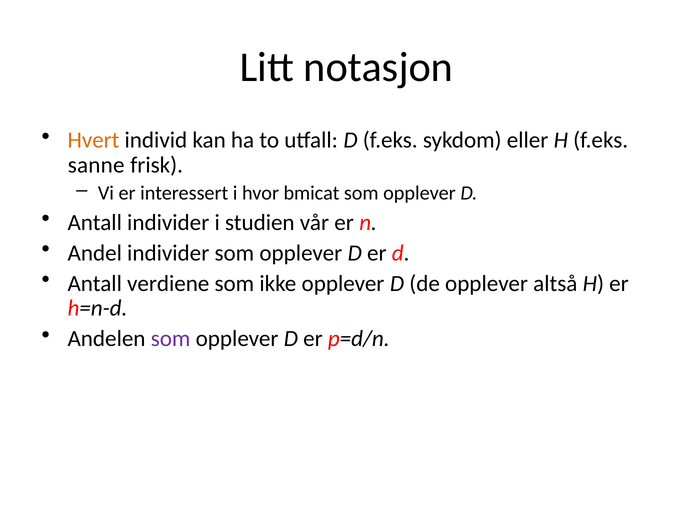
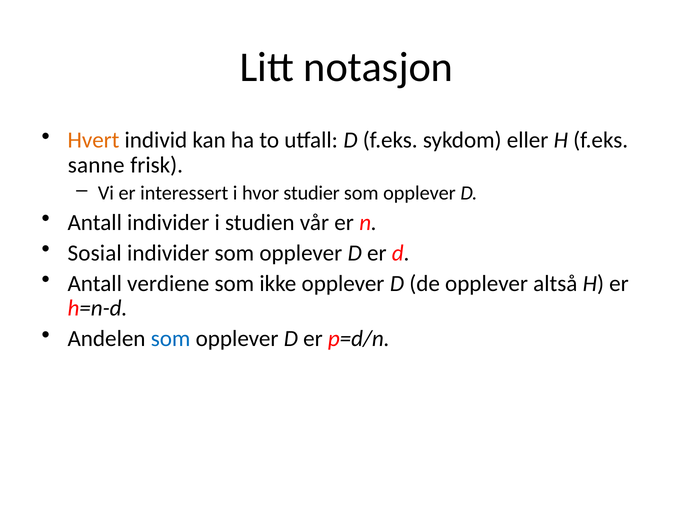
bmicat: bmicat -> studier (312, 193)
Andel: Andel -> Sosial (95, 253)
som colour: purple -> blue (171, 339)
